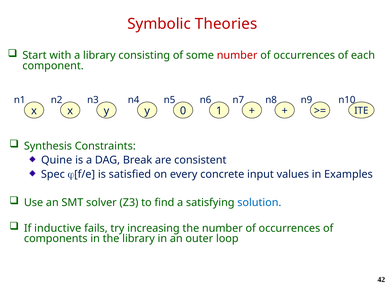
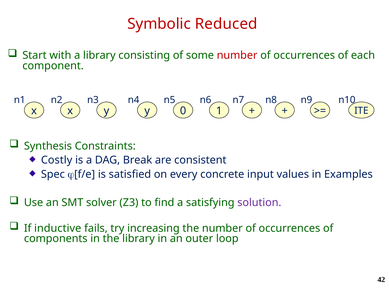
Theories: Theories -> Reduced (226, 24)
Quine: Quine -> Costly (57, 160)
solution colour: blue -> purple (259, 202)
